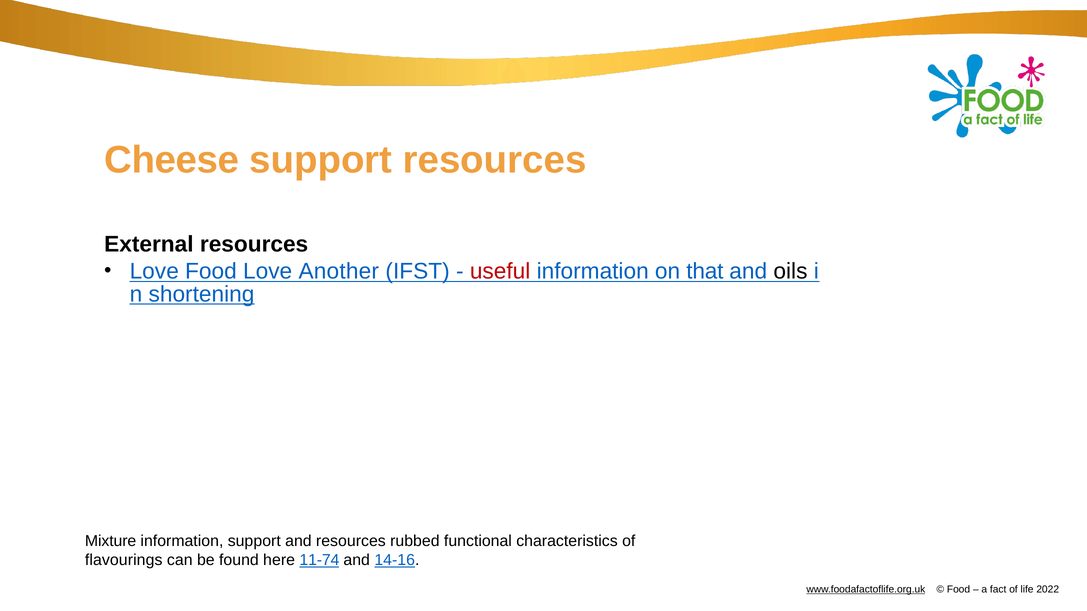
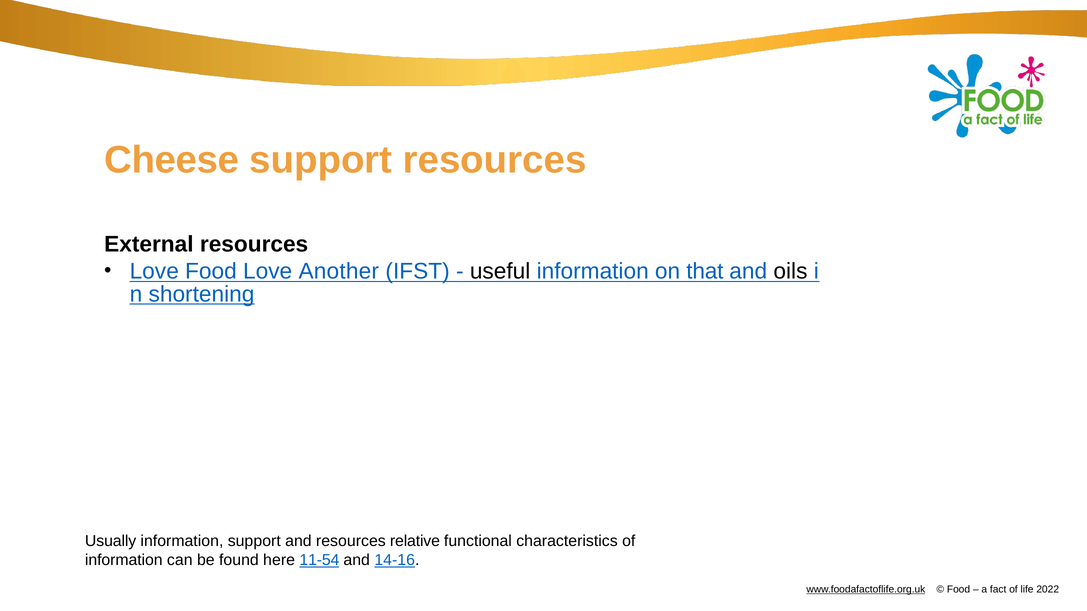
useful colour: red -> black (500, 272)
Mixture: Mixture -> Usually (111, 541)
rubbed: rubbed -> relative (415, 541)
flavourings: flavourings -> information (124, 560)
11-74: 11-74 -> 11-54 (319, 560)
